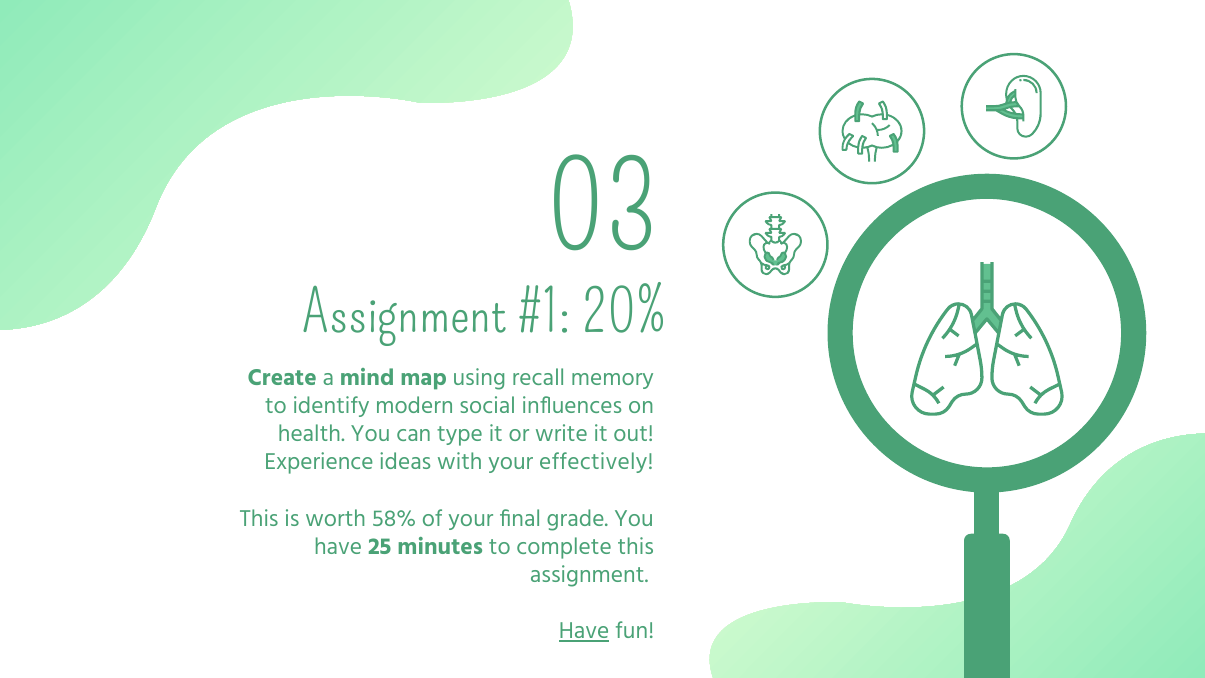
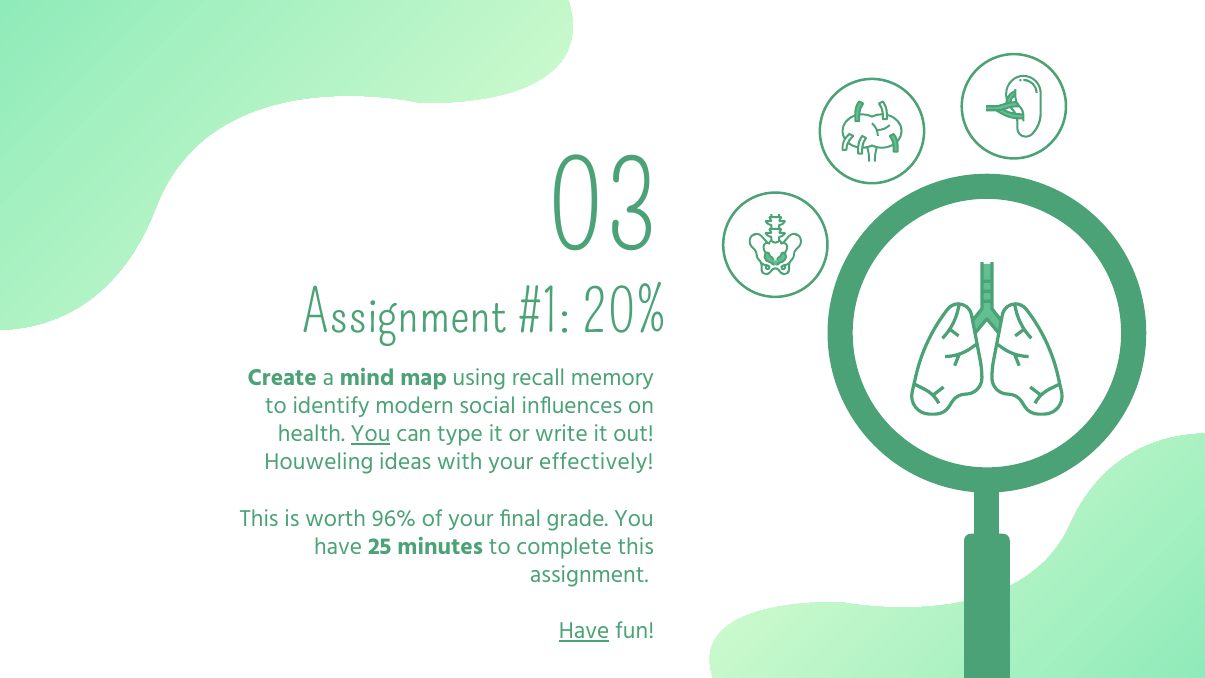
You underline: none -> present (371, 434)
Experience: Experience -> Houweling (319, 462)
58%: 58% -> 96% (394, 518)
